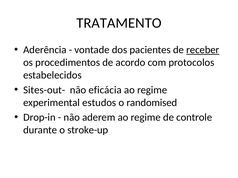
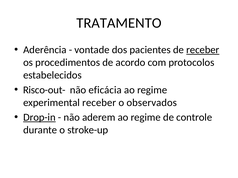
Sites-out-: Sites-out- -> Risco-out- (44, 90)
experimental estudos: estudos -> receber (99, 103)
randomised: randomised -> observados (152, 103)
Drop-in underline: none -> present (39, 118)
